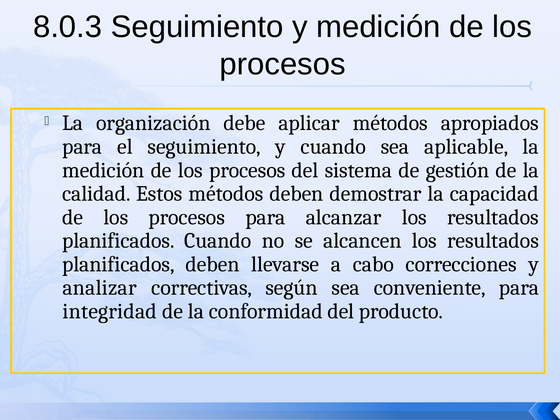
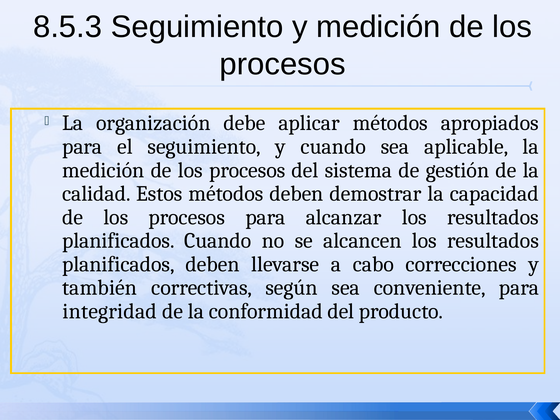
8.0.3: 8.0.3 -> 8.5.3 (68, 27)
analizar: analizar -> también (100, 288)
